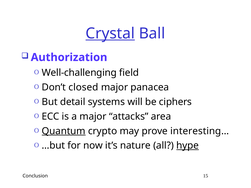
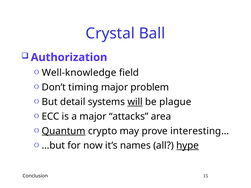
Crystal underline: present -> none (110, 33)
Well-challenging: Well-challenging -> Well-knowledge (79, 73)
closed: closed -> timing (83, 87)
panacea: panacea -> problem (150, 87)
will underline: none -> present (135, 102)
ciphers: ciphers -> plague (175, 102)
nature: nature -> names (135, 146)
